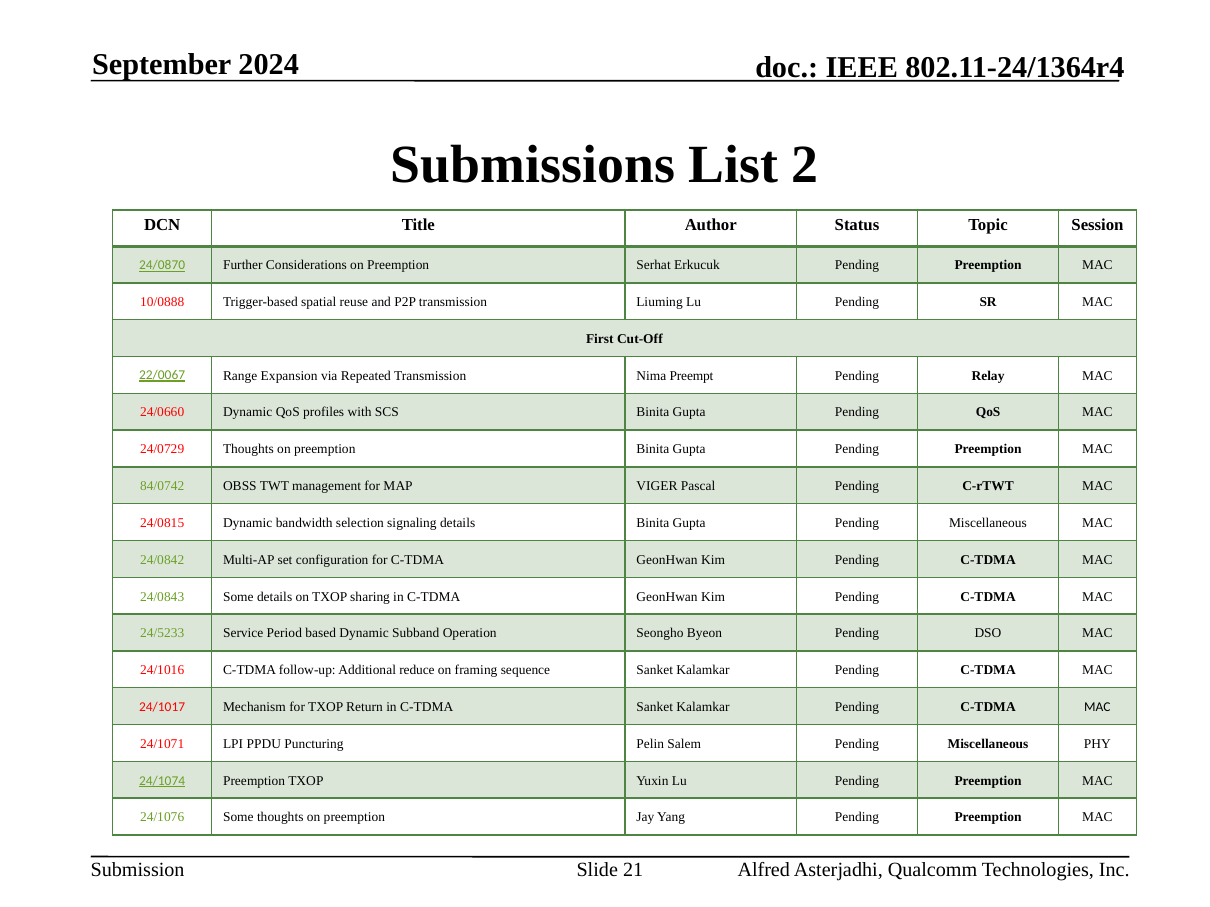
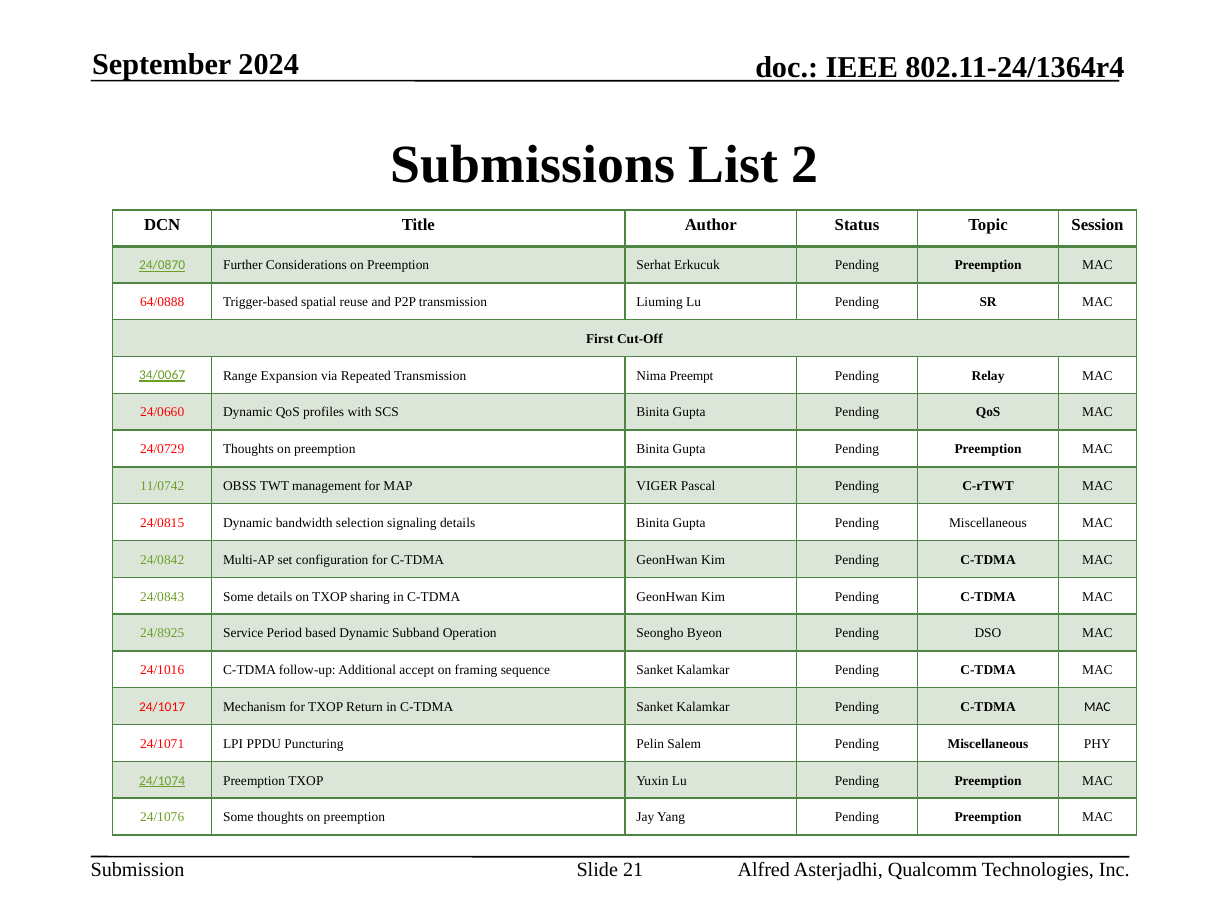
10/0888: 10/0888 -> 64/0888 (162, 302)
22/0067: 22/0067 -> 34/0067 (162, 375)
84/0742: 84/0742 -> 11/0742 (162, 486)
24/5233: 24/5233 -> 24/8925 (162, 634)
reduce: reduce -> accept (417, 671)
